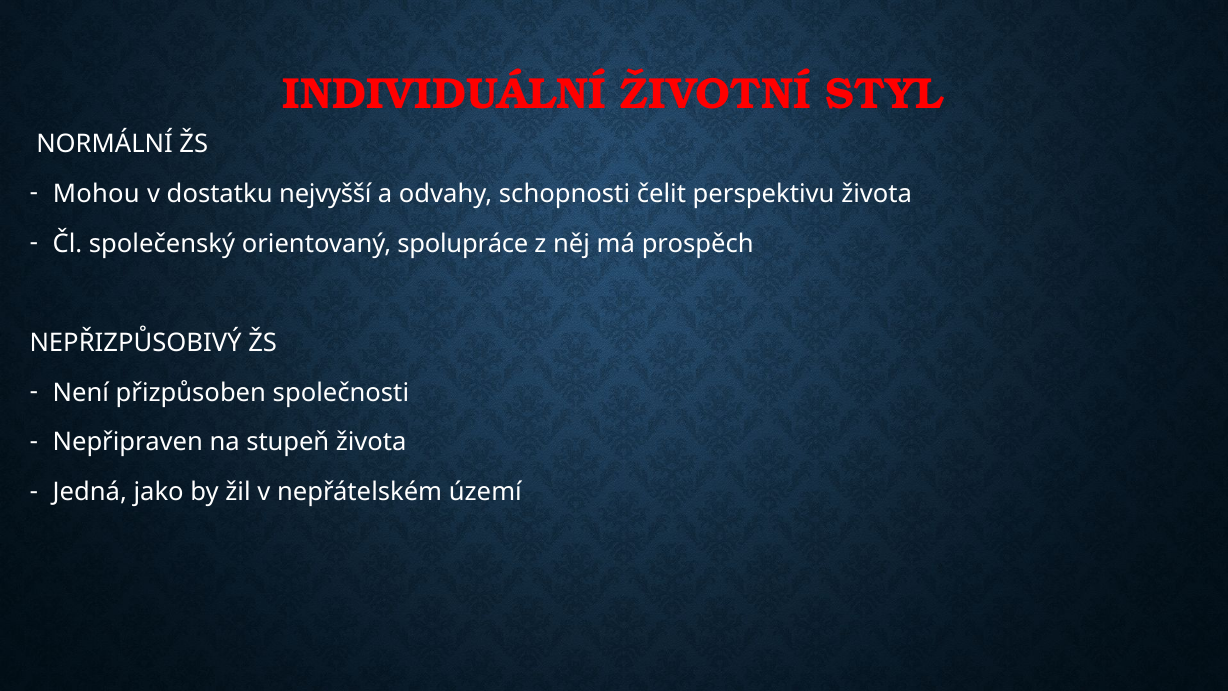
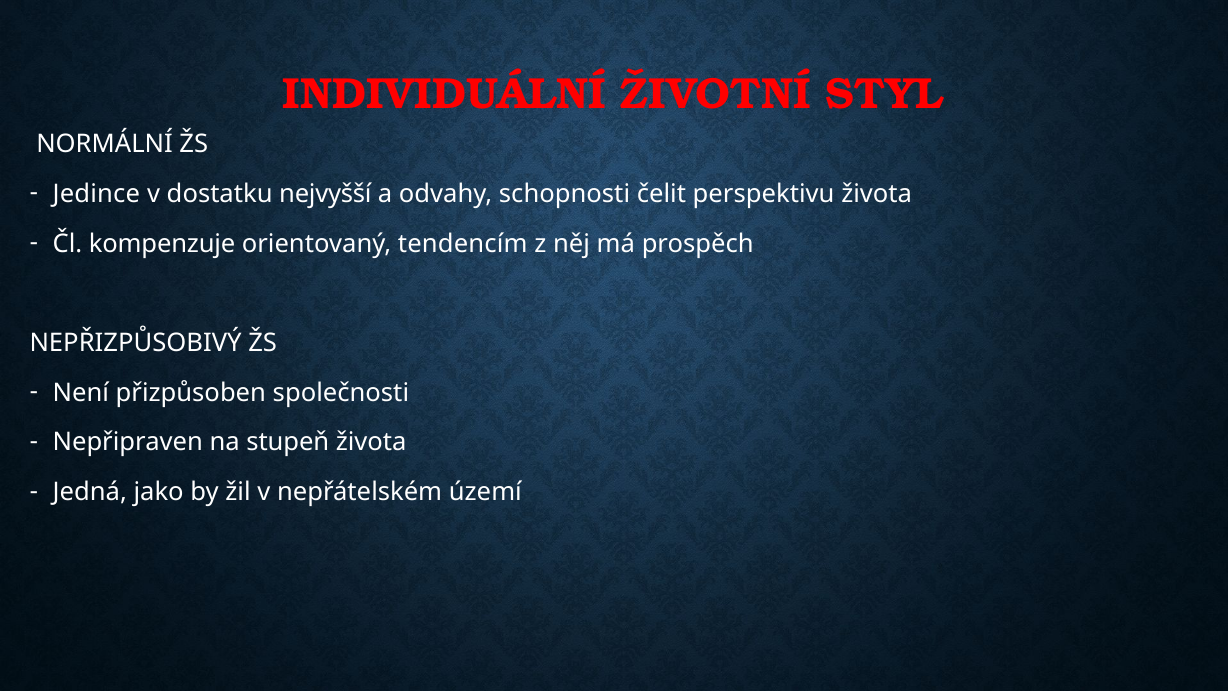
Mohou: Mohou -> Jedince (96, 194)
společenský: společenský -> kompenzuje (162, 244)
spolupráce: spolupráce -> tendencím (463, 244)
